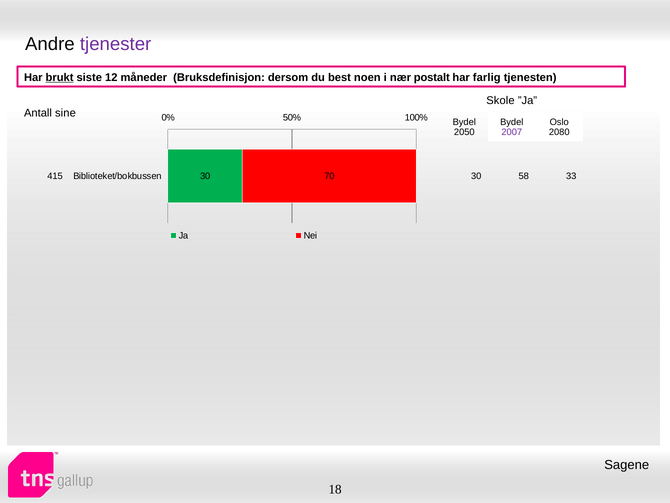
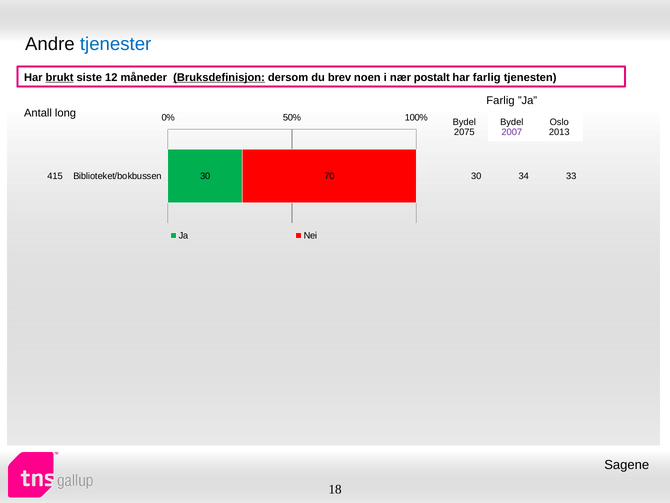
tjenester colour: purple -> blue (116, 44)
Bruksdefinisjon underline: none -> present (219, 77)
best: best -> brev (340, 77)
Skole: Skole -> Farlig (501, 100)
sine: sine -> long (66, 113)
2050: 2050 -> 2075 (464, 132)
2080: 2080 -> 2013 (559, 132)
58: 58 -> 34 (524, 176)
